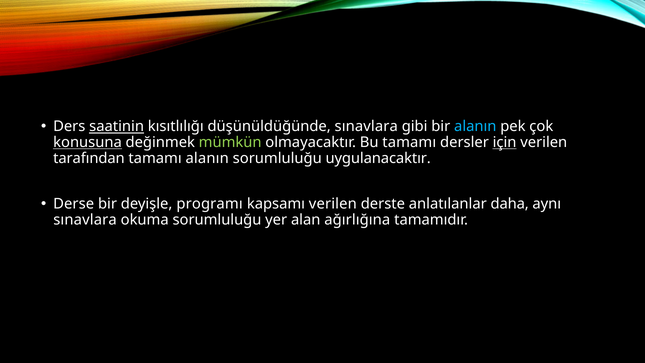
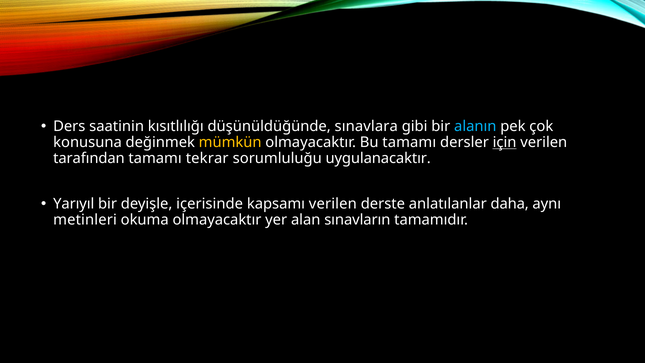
saatinin underline: present -> none (117, 126)
konusuna underline: present -> none (88, 142)
mümkün colour: light green -> yellow (230, 142)
tamamı alanın: alanın -> tekrar (207, 158)
Derse: Derse -> Yarıyıl (74, 204)
programı: programı -> içerisinde (210, 204)
sınavlara: sınavlara -> metinleri (85, 220)
okuma sorumluluğu: sorumluluğu -> olmayacaktır (217, 220)
ağırlığına: ağırlığına -> sınavların (357, 220)
